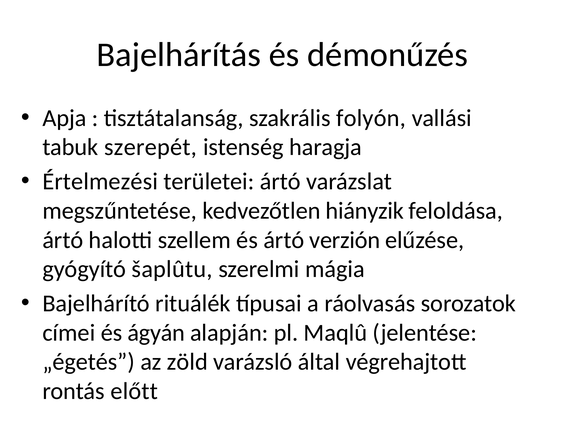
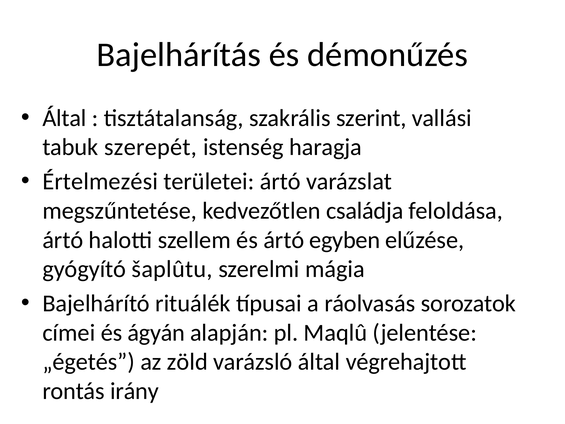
Apja: Apja -> Által (64, 118)
folyón: folyón -> szerint (371, 118)
hiányzik: hiányzik -> családja (365, 211)
verzión: verzión -> egyben (345, 240)
előtt: előtt -> irány (134, 391)
